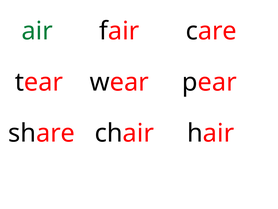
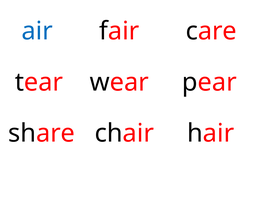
air colour: green -> blue (37, 31)
